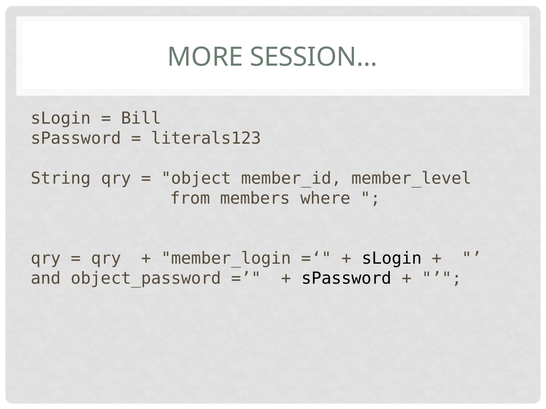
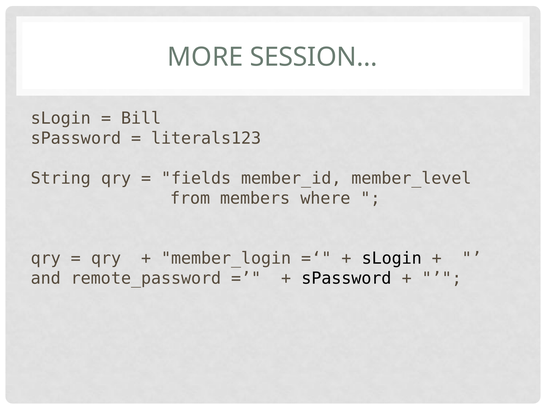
object: object -> fields (196, 179)
object_password: object_password -> remote_password (146, 279)
